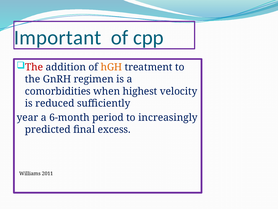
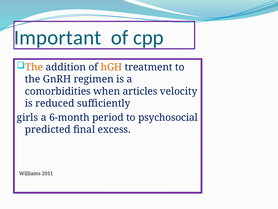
The colour: red -> orange (34, 67)
highest: highest -> articles (140, 91)
year: year -> girls (27, 117)
increasingly: increasingly -> psychosocial (168, 117)
